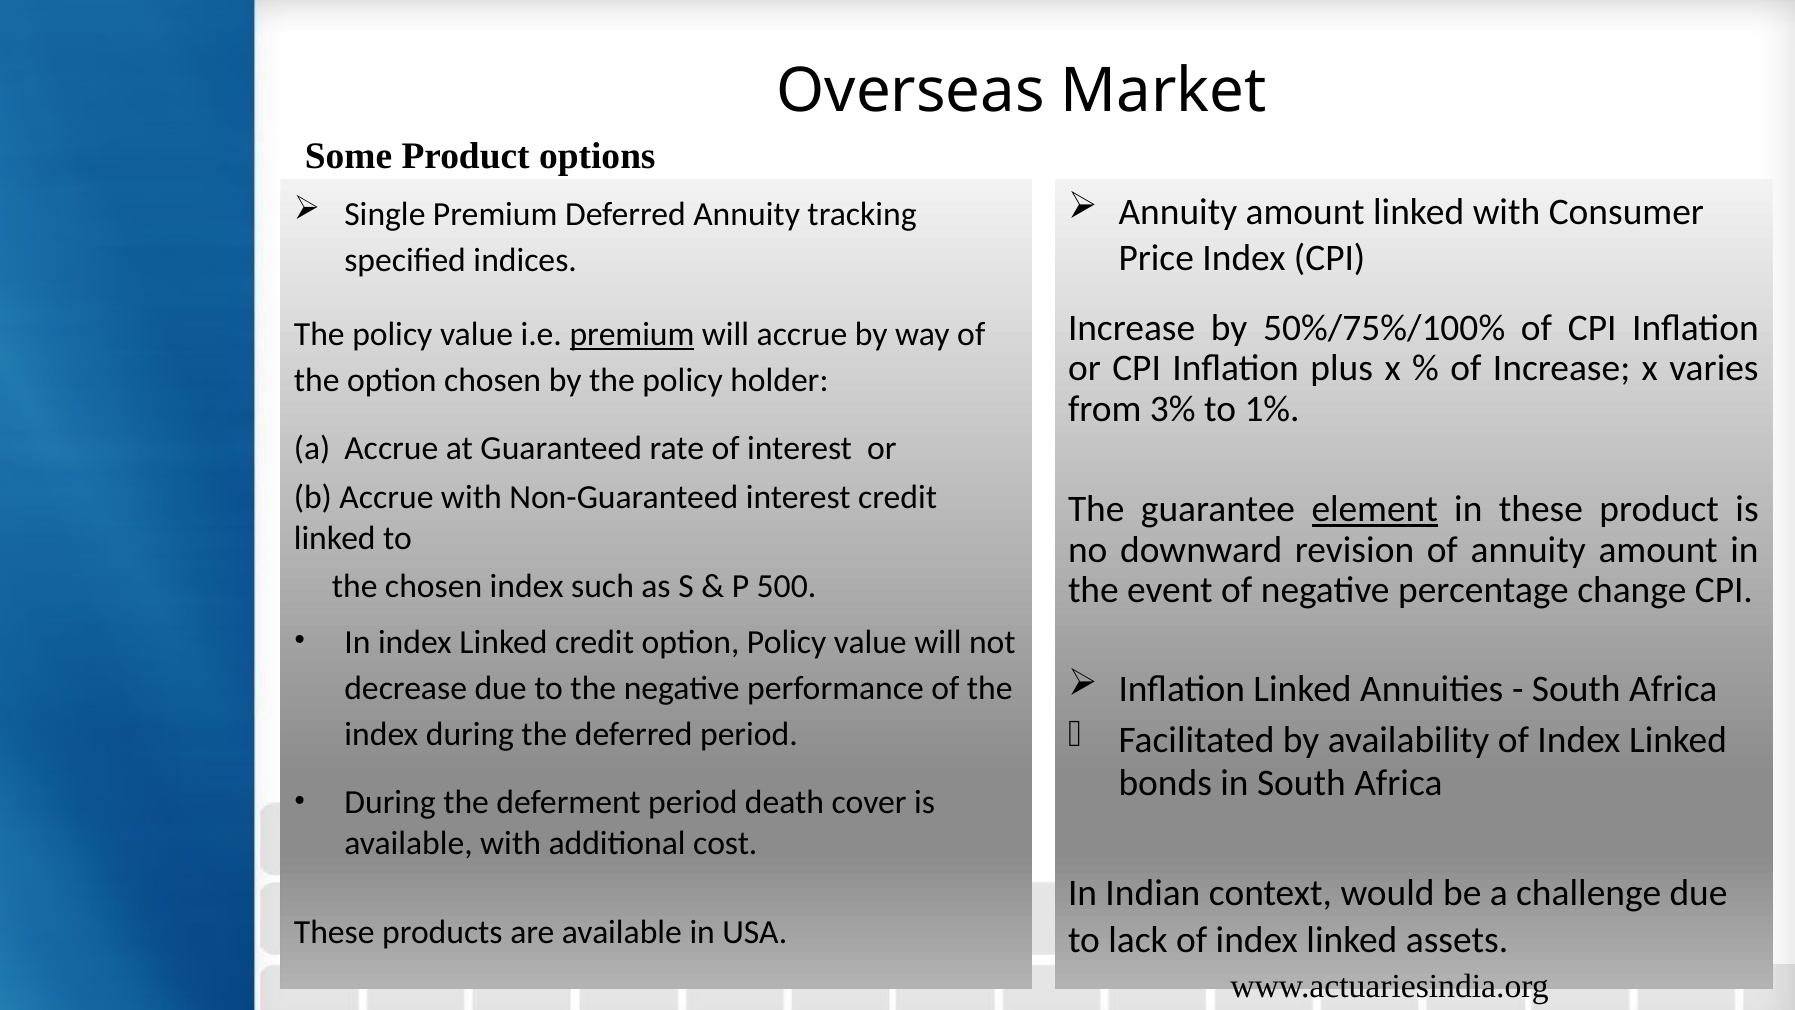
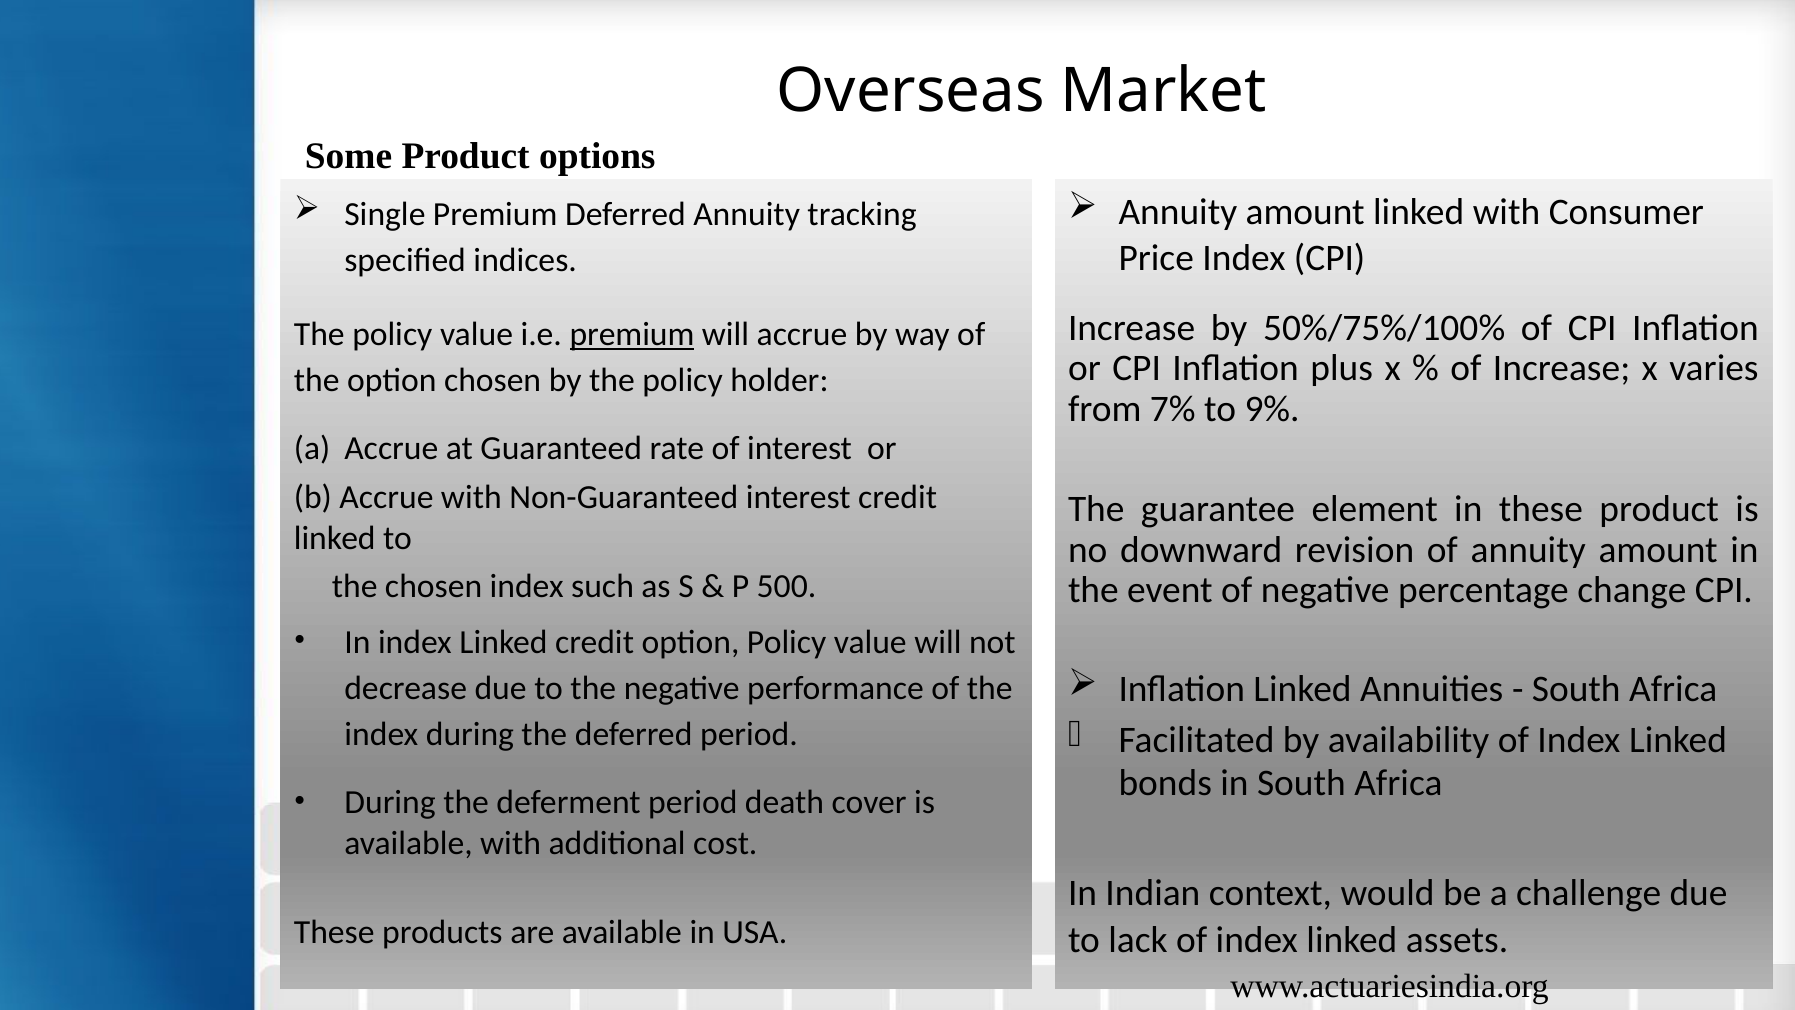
3%: 3% -> 7% (1173, 409)
1%: 1% -> 9% (1272, 409)
element underline: present -> none (1375, 509)
